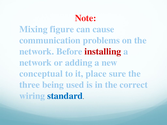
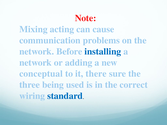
figure: figure -> acting (62, 29)
installing colour: red -> blue (103, 52)
place: place -> there (96, 74)
